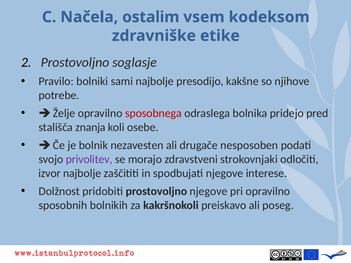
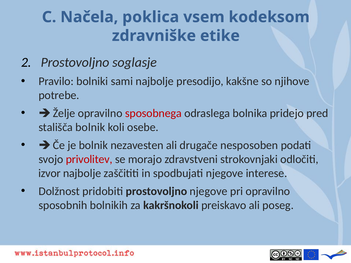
ostalim: ostalim -> poklica (151, 17)
stališča znanja: znanja -> bolnik (90, 127)
privolitev colour: purple -> red (89, 159)
